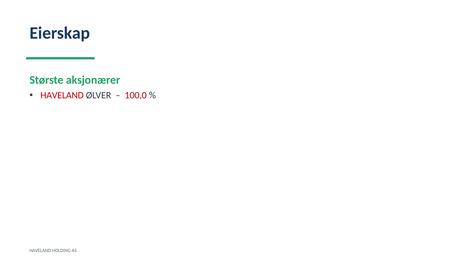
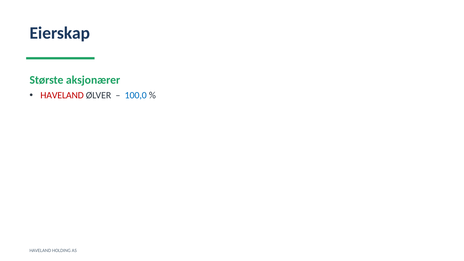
100,0 colour: red -> blue (136, 95)
